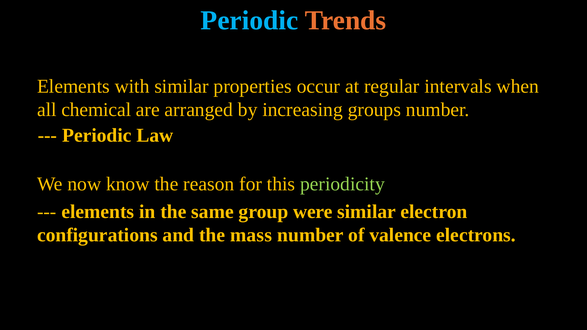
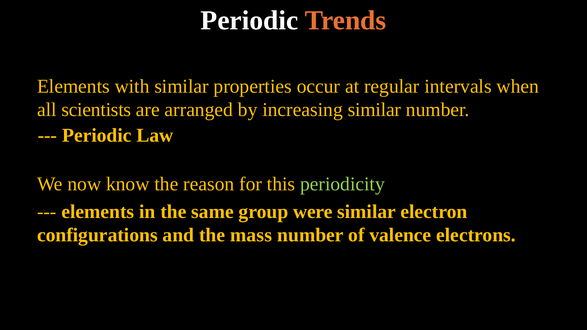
Periodic colour: light blue -> white (249, 21)
chemical: chemical -> scientists (96, 110)
increasing groups: groups -> similar (374, 110)
